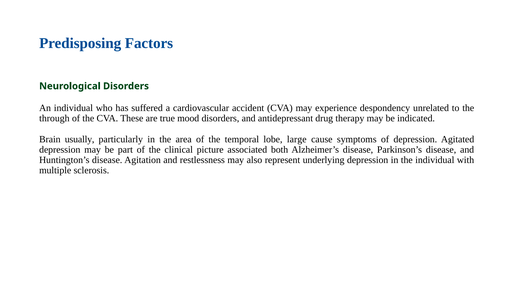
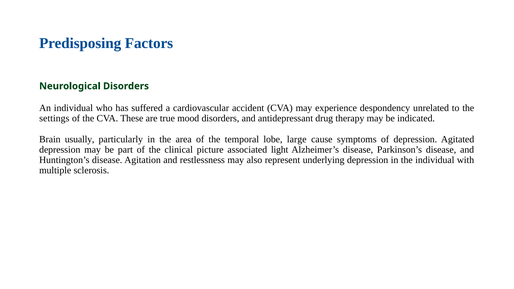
through: through -> settings (54, 119)
both: both -> light (280, 150)
